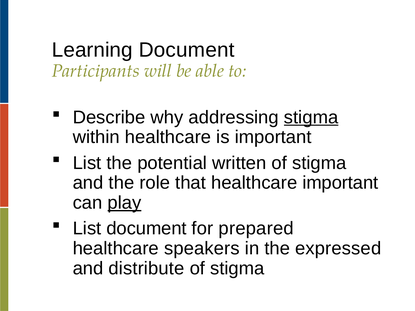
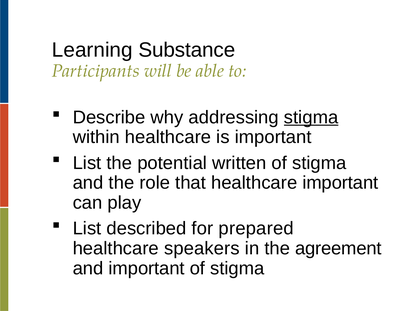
Learning Document: Document -> Substance (187, 50)
play underline: present -> none (124, 203)
List document: document -> described (147, 229)
expressed: expressed -> agreement (338, 249)
and distribute: distribute -> important (147, 268)
